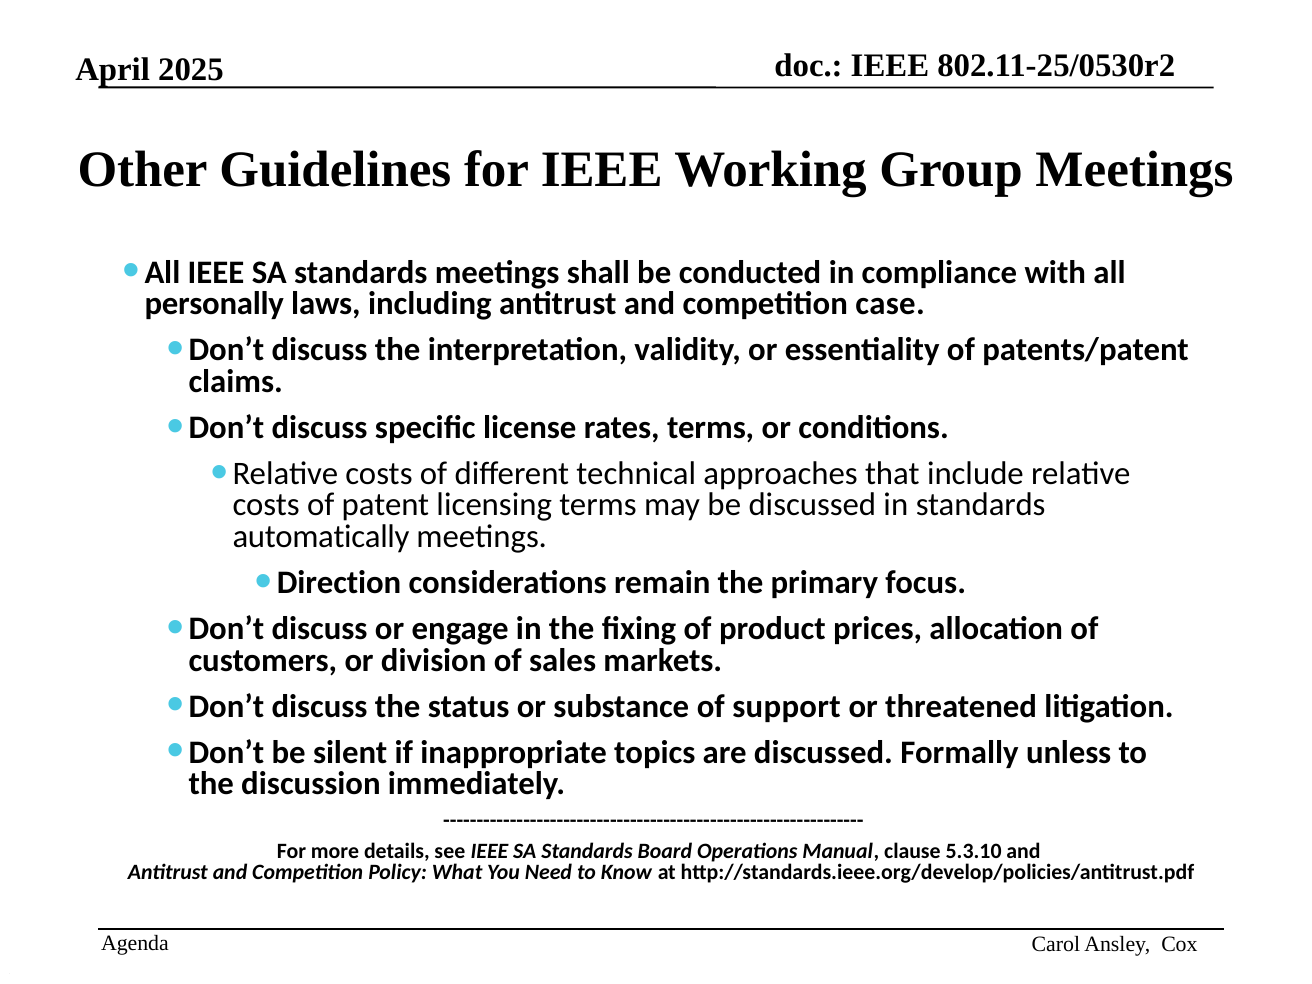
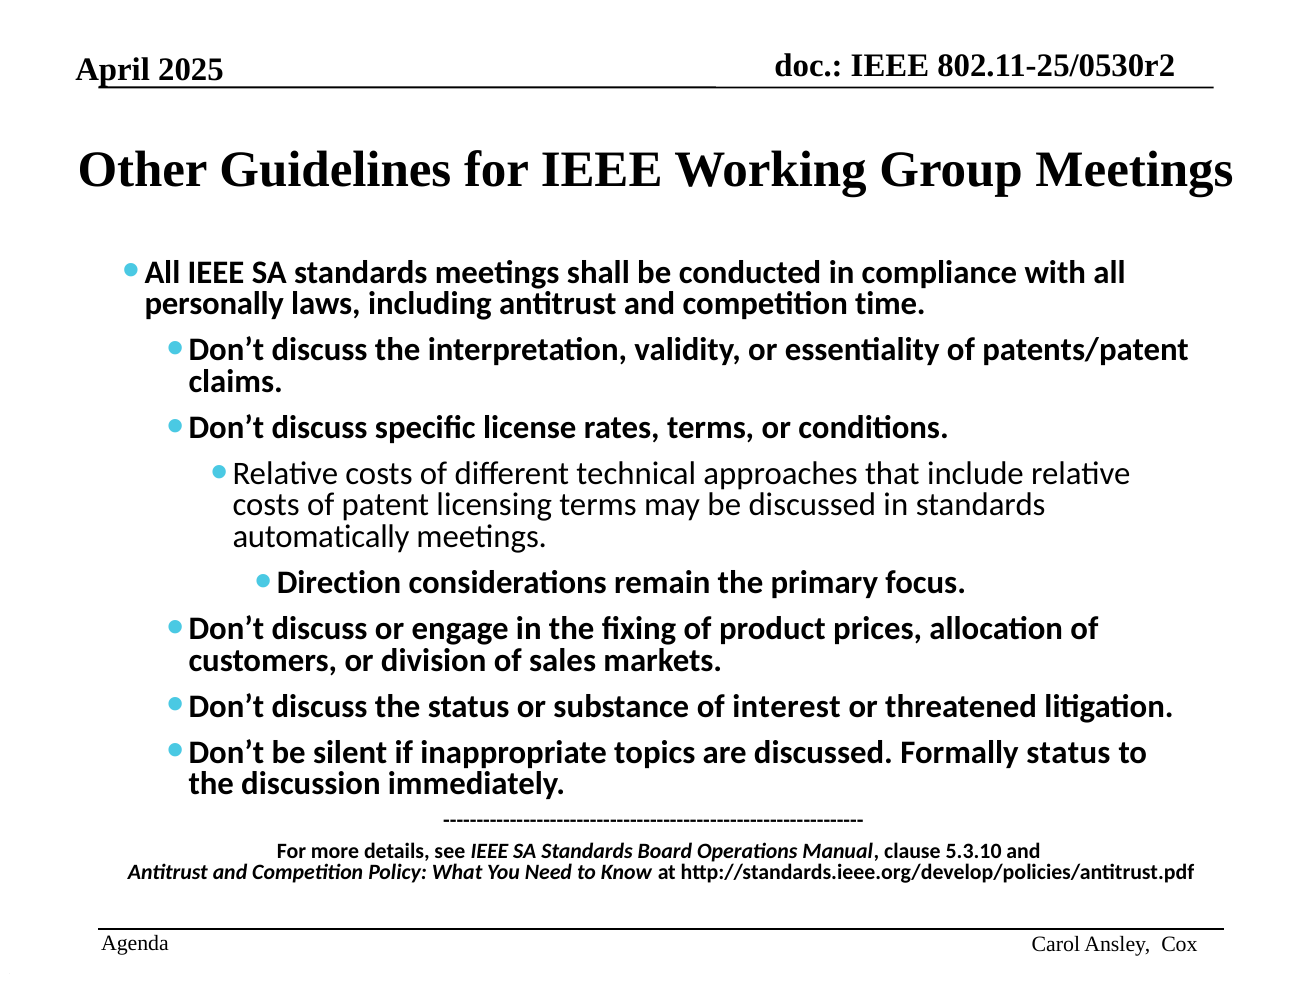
case: case -> time (890, 304)
support: support -> interest (786, 706)
Formally unless: unless -> status (1068, 752)
